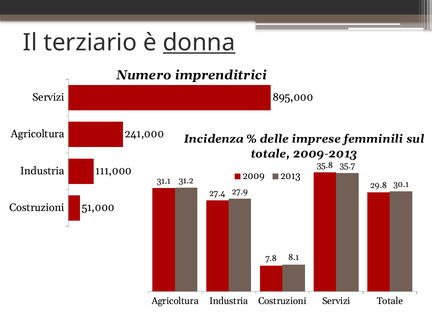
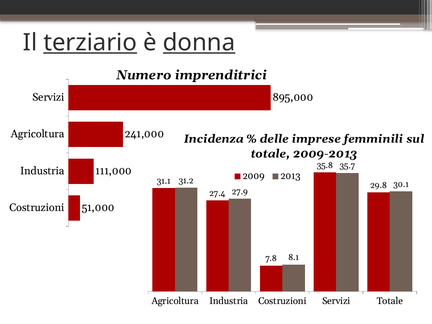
terziario underline: none -> present (90, 43)
